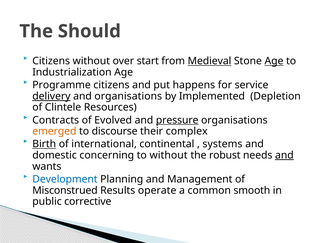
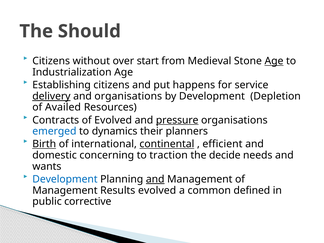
Medieval underline: present -> none (209, 61)
Programme: Programme -> Establishing (62, 85)
by Implemented: Implemented -> Development (212, 96)
Clintele: Clintele -> Availed (63, 107)
emerged colour: orange -> blue (54, 131)
discourse: discourse -> dynamics (115, 131)
complex: complex -> planners (187, 131)
continental underline: none -> present (167, 144)
systems: systems -> efficient (222, 144)
to without: without -> traction (169, 155)
robust: robust -> decide (225, 155)
and underline: present -> none (284, 155)
and underline: none -> present (155, 179)
Misconstrued: Misconstrued -> Management (65, 190)
Results operate: operate -> evolved (157, 190)
smooth: smooth -> defined (252, 190)
